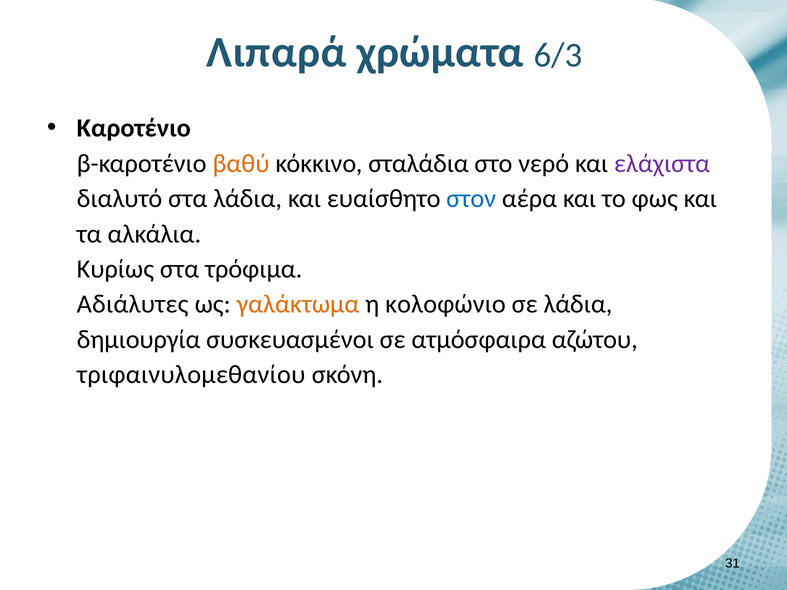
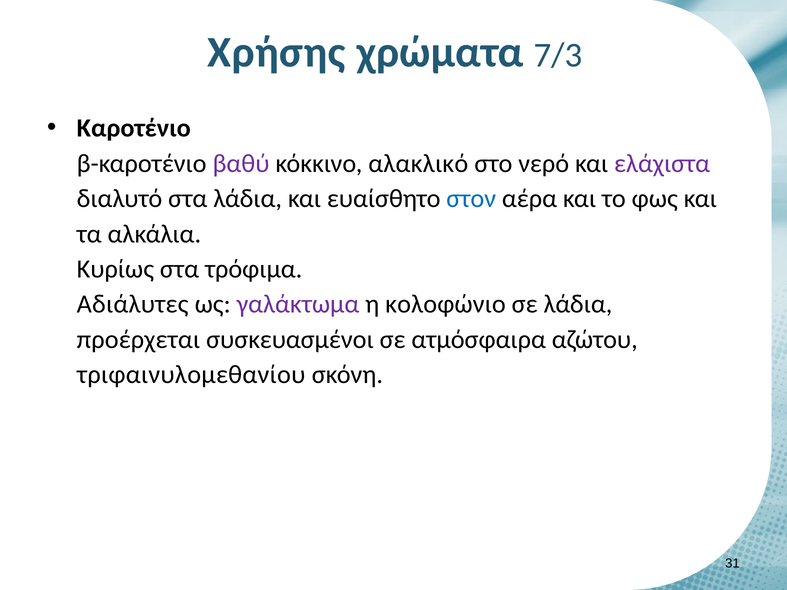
Λιπαρά: Λιπαρά -> Χρήσης (276, 52)
6/3: 6/3 -> 7/3 (558, 55)
βαθύ colour: orange -> purple (241, 163)
σταλάδια: σταλάδια -> αλακλικό (418, 163)
γαλάκτωμα colour: orange -> purple (298, 304)
δημιουργία: δημιουργία -> προέρχεται (138, 340)
